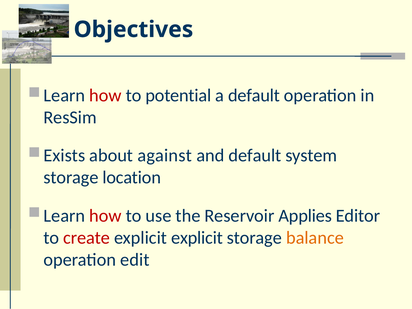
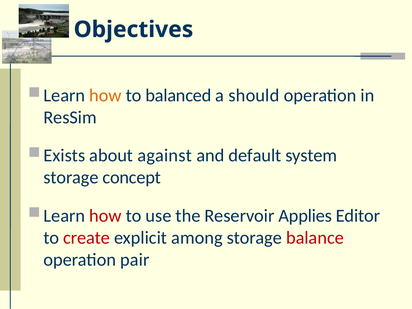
how colour: red -> orange (105, 96)
potential: potential -> balanced (178, 96)
a default: default -> should (254, 96)
location: location -> concept (132, 178)
explicit explicit: explicit -> among (197, 238)
balance colour: orange -> red (315, 238)
edit: edit -> pair (135, 260)
